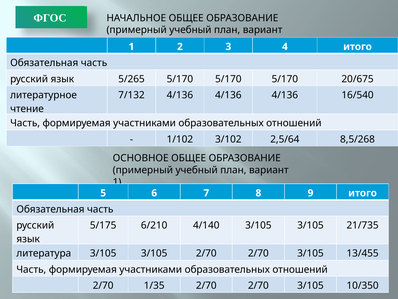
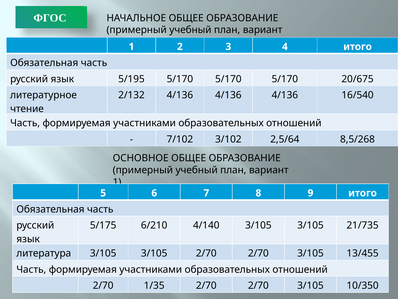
5/265: 5/265 -> 5/195 (131, 79)
7/132: 7/132 -> 2/132 (131, 95)
1/102: 1/102 -> 7/102 (180, 139)
